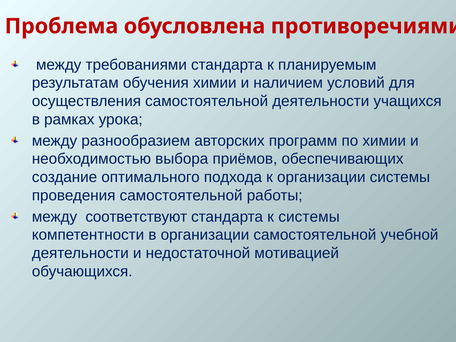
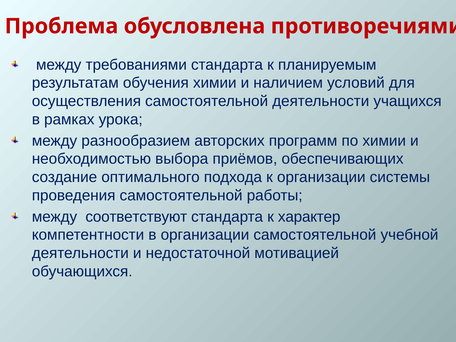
к системы: системы -> характер (309, 217)
